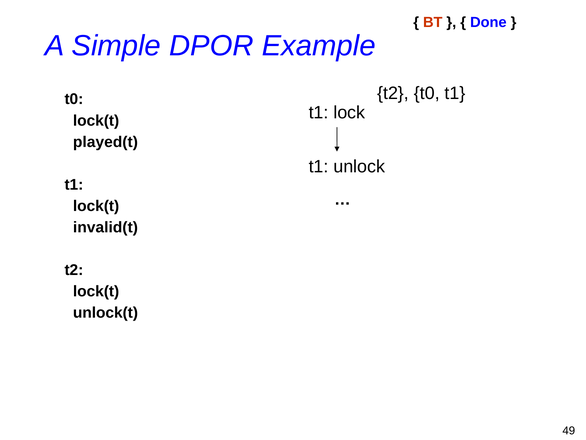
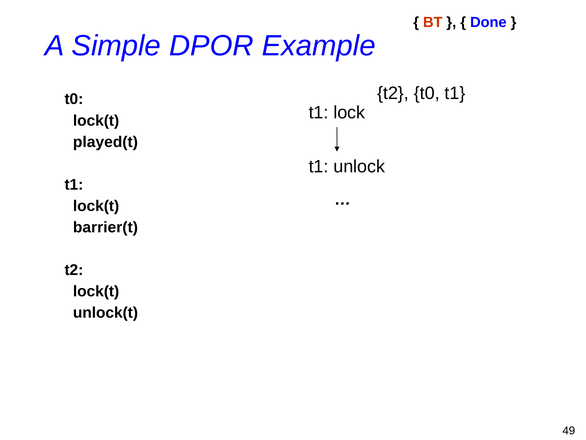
invalid(t: invalid(t -> barrier(t (105, 227)
